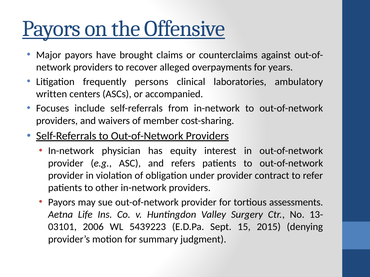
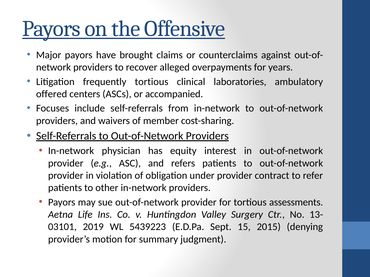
frequently persons: persons -> tortious (152, 82)
written: written -> offered (52, 94)
2006: 2006 -> 2019 (93, 227)
